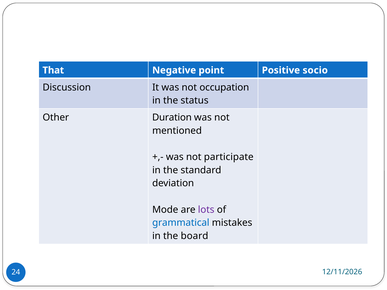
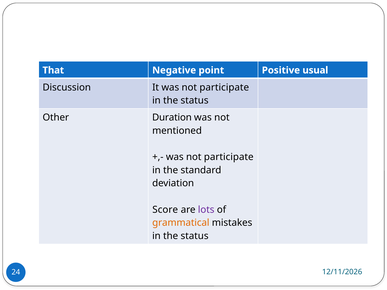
socio: socio -> usual (315, 70)
It was not occupation: occupation -> participate (224, 87)
Mode: Mode -> Score (165, 210)
grammatical colour: blue -> orange (181, 223)
board: board -> status (195, 236)
